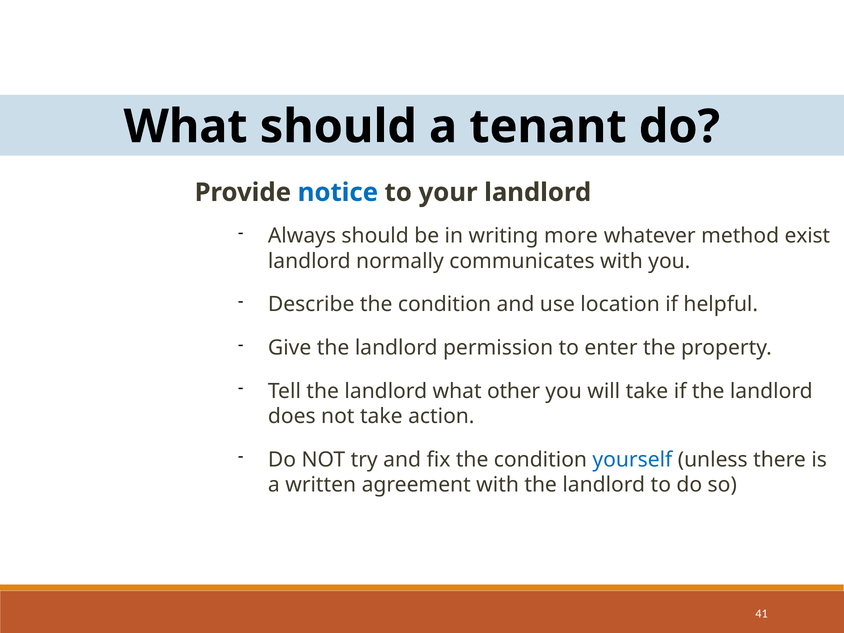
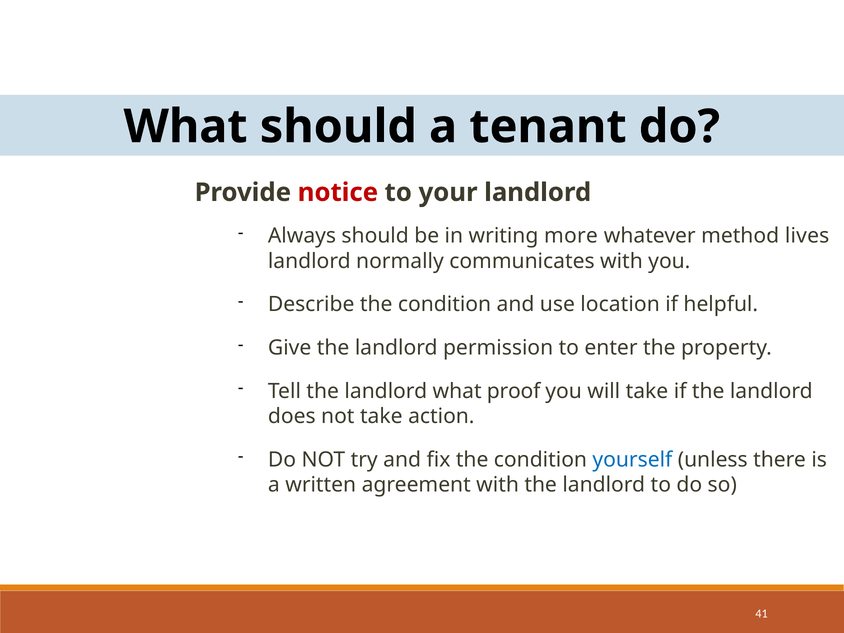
notice colour: blue -> red (338, 192)
exist: exist -> lives (807, 236)
other: other -> proof (514, 391)
